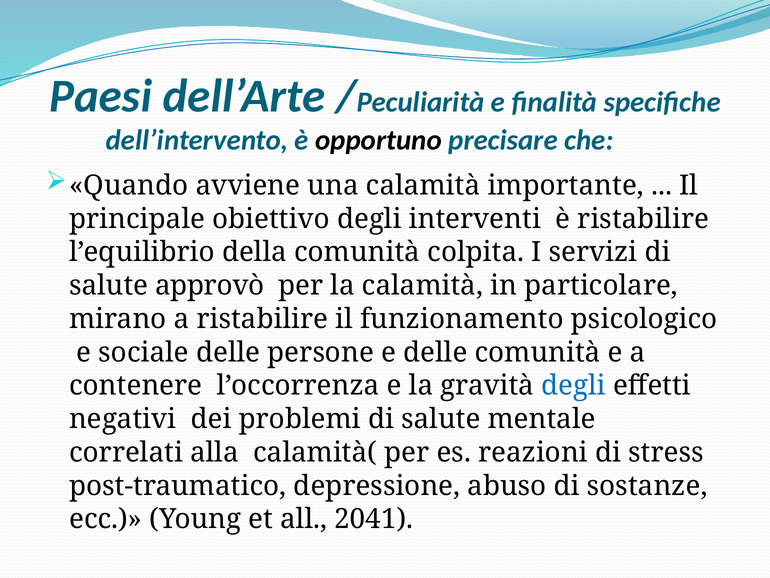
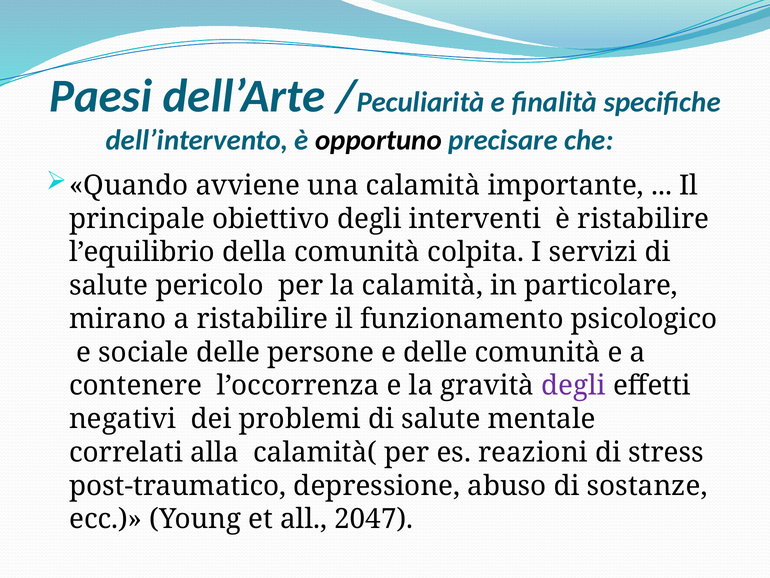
approvò: approvò -> pericolo (210, 285)
degli colour: blue -> purple (574, 385)
2041: 2041 -> 2047 (374, 519)
